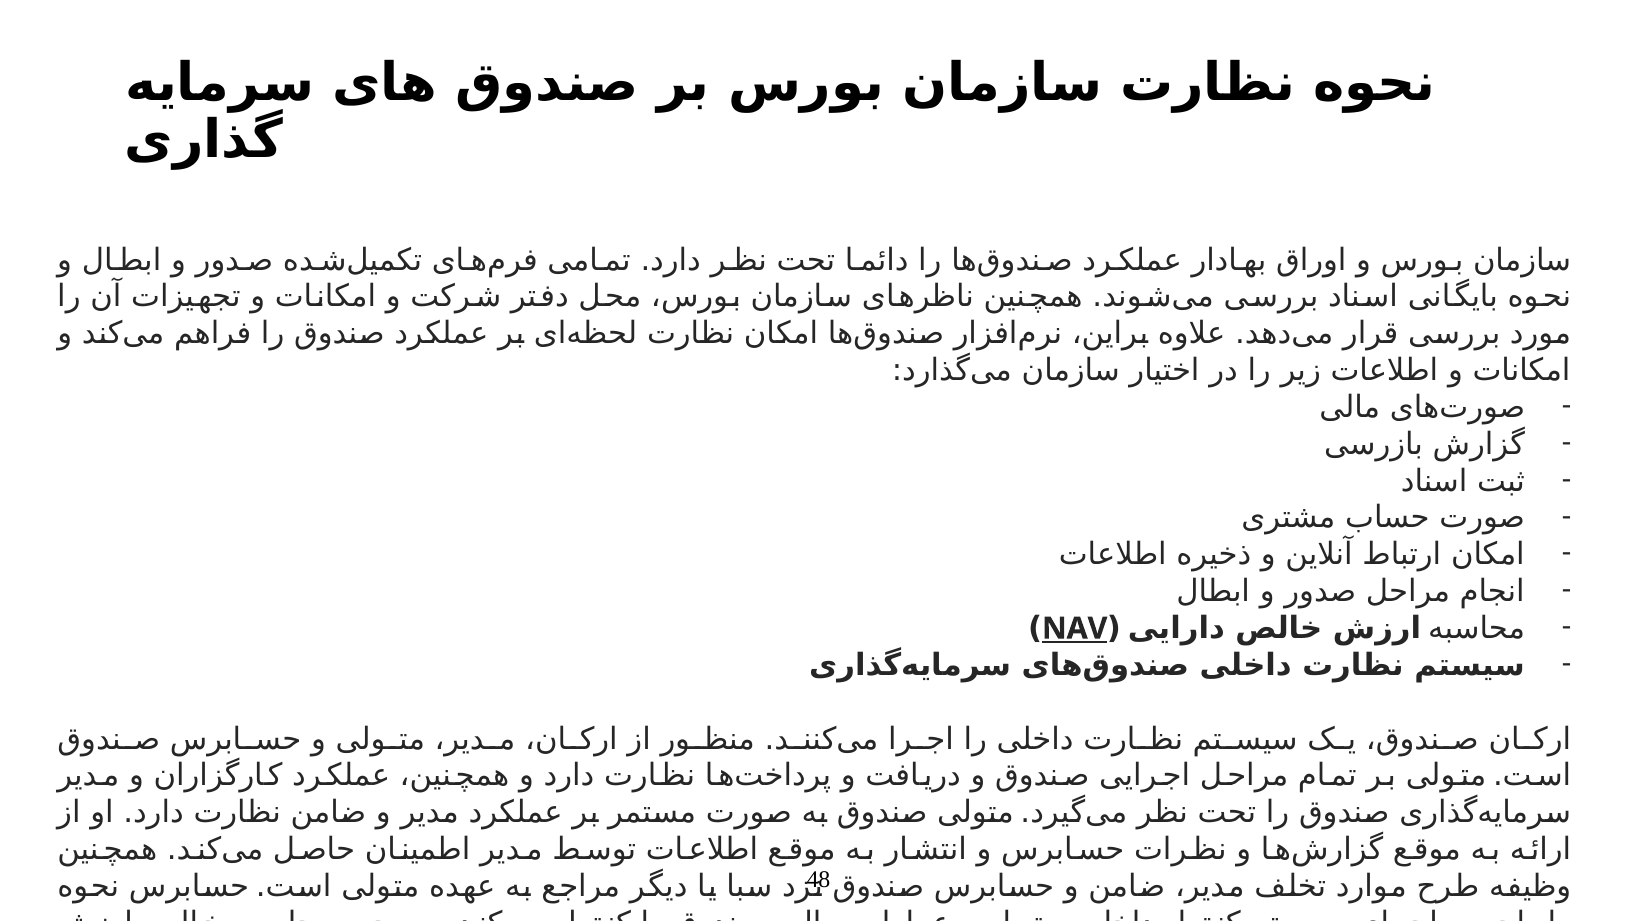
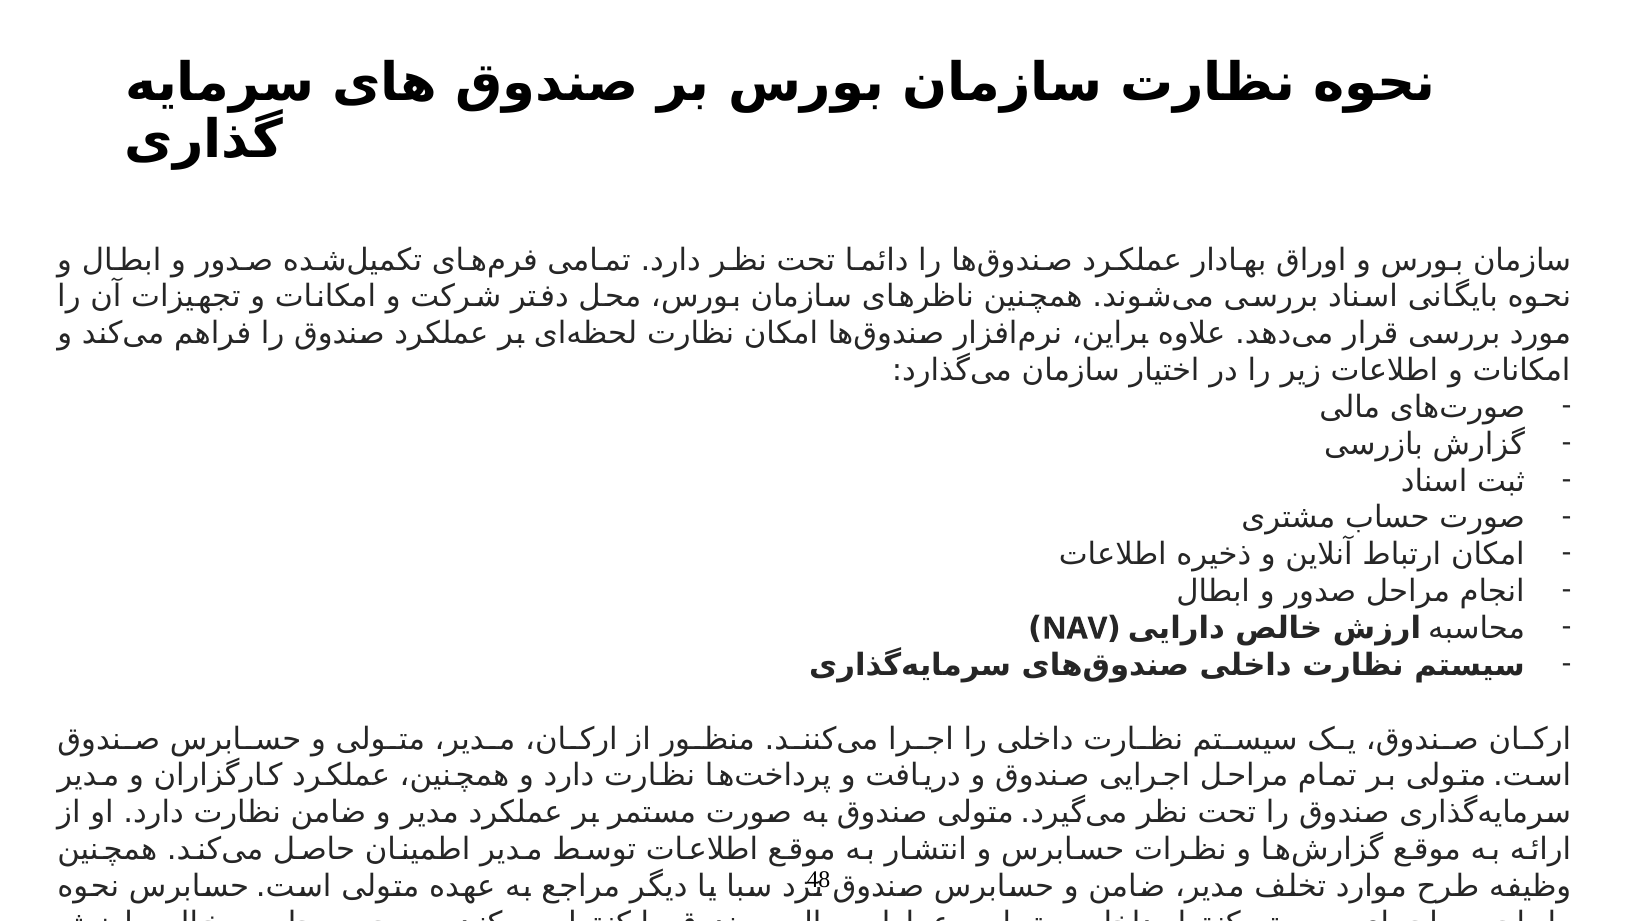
NAV underline: present -> none (1075, 628)
